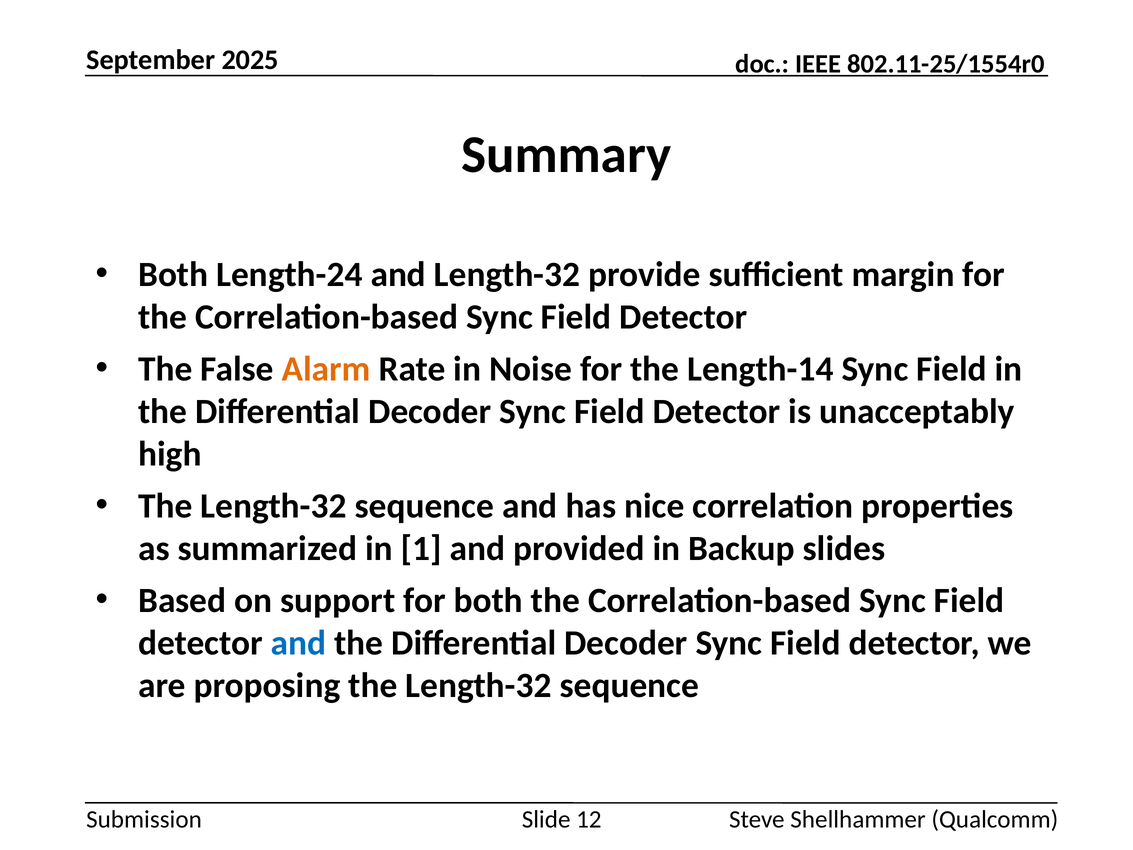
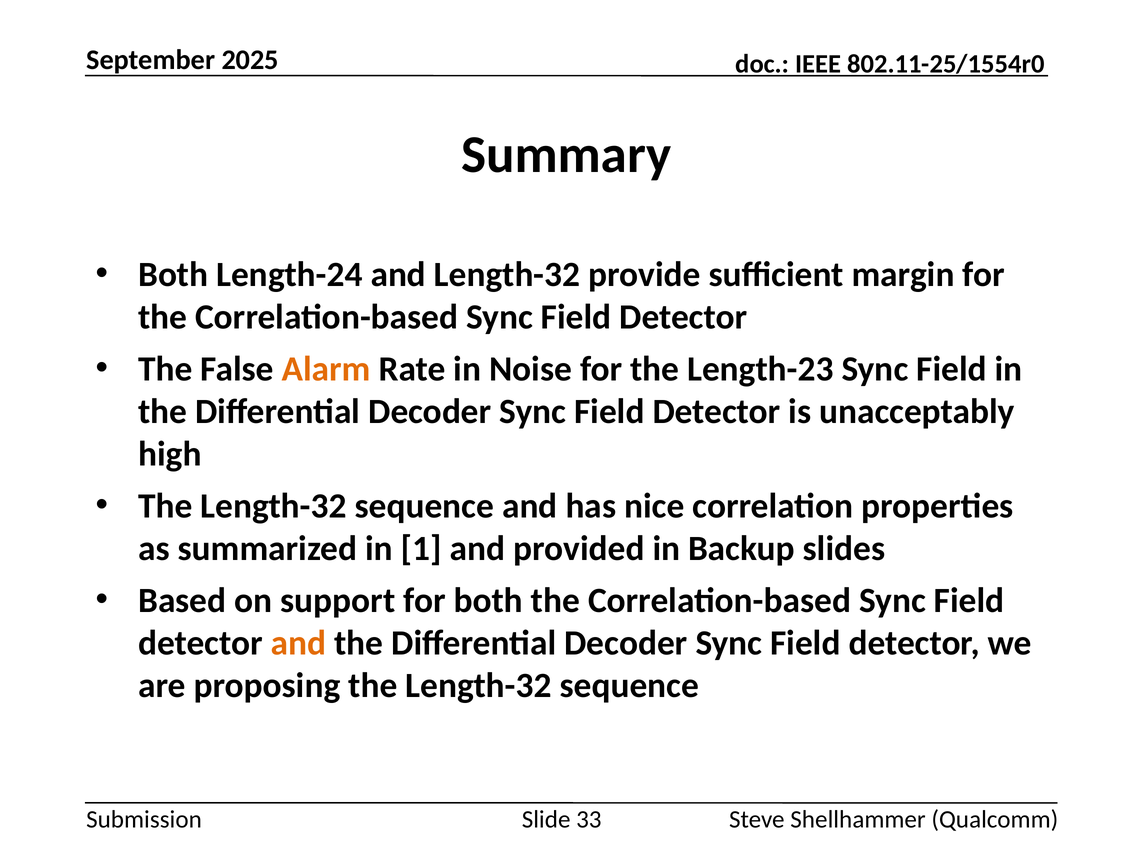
Length-14: Length-14 -> Length-23 (760, 369)
and colour: blue -> orange (298, 643)
12: 12 -> 33 (589, 819)
